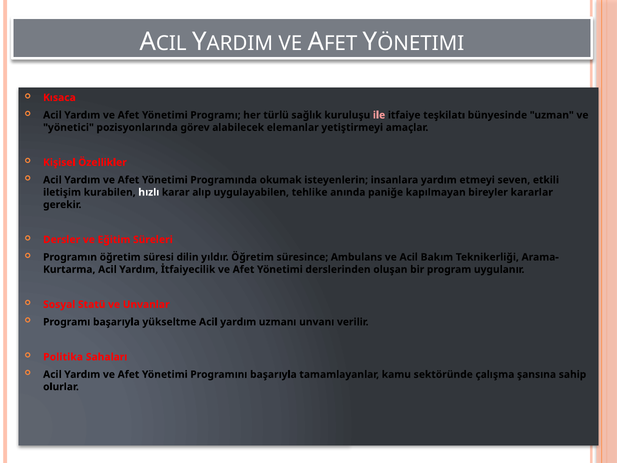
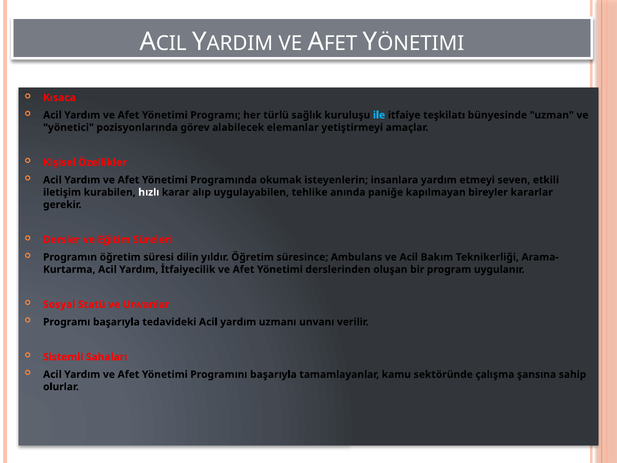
ile colour: pink -> light blue (379, 115)
yükseltme: yükseltme -> tedavideki (169, 322)
Politika: Politika -> Sistemli (63, 357)
